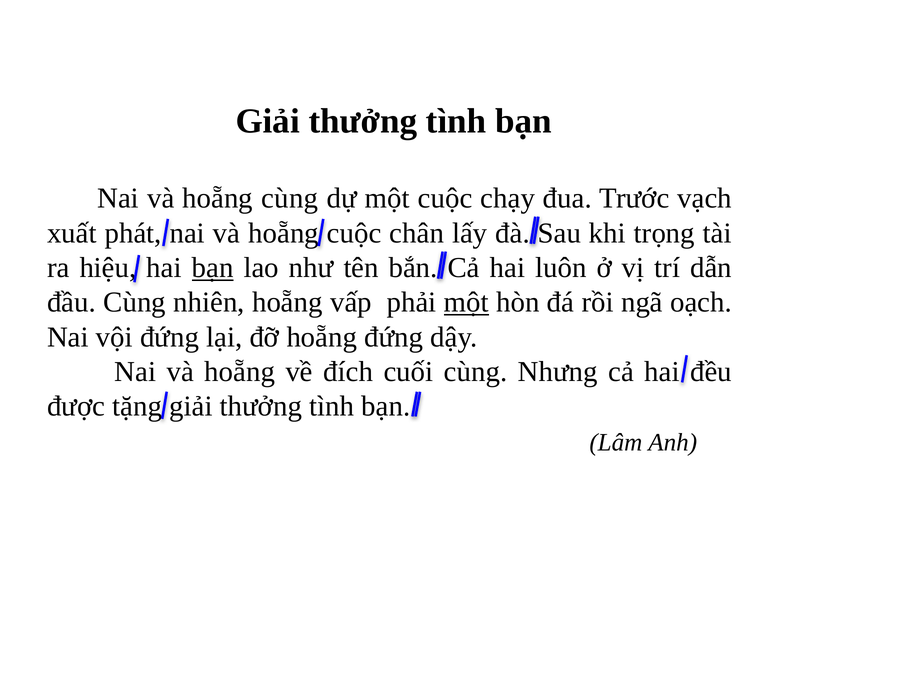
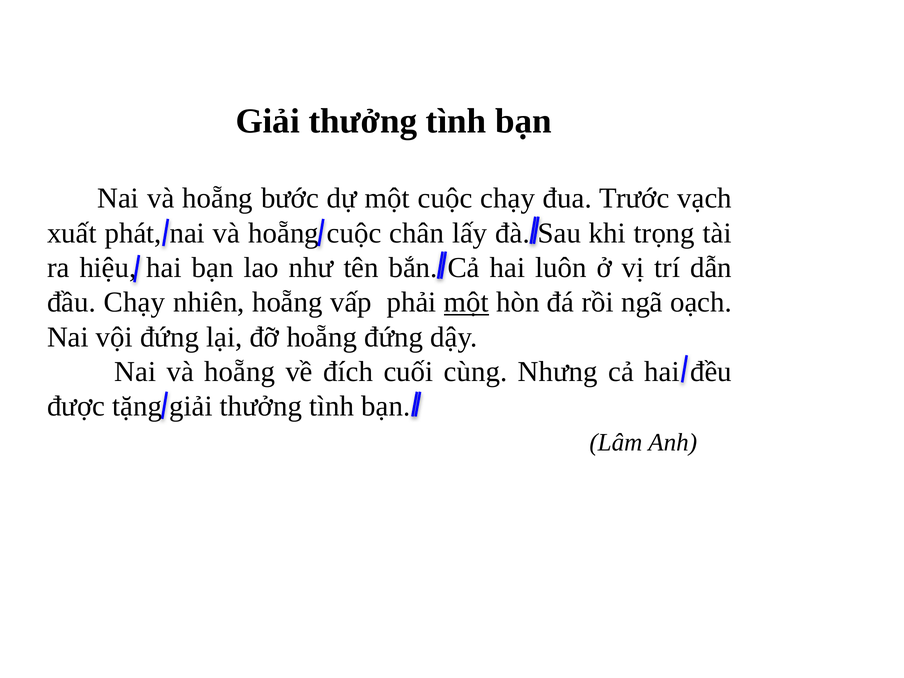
hoẵng cùng: cùng -> bước (290, 198)
bạn underline: present -> none (213, 268)
đầu Cùng: Cùng -> Chạy (135, 302)
